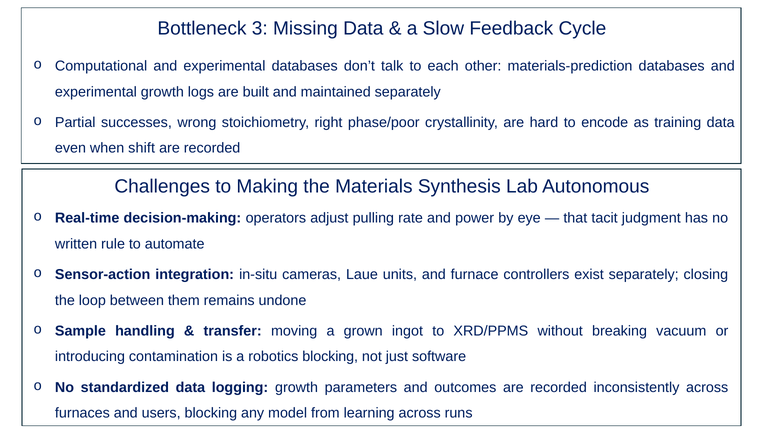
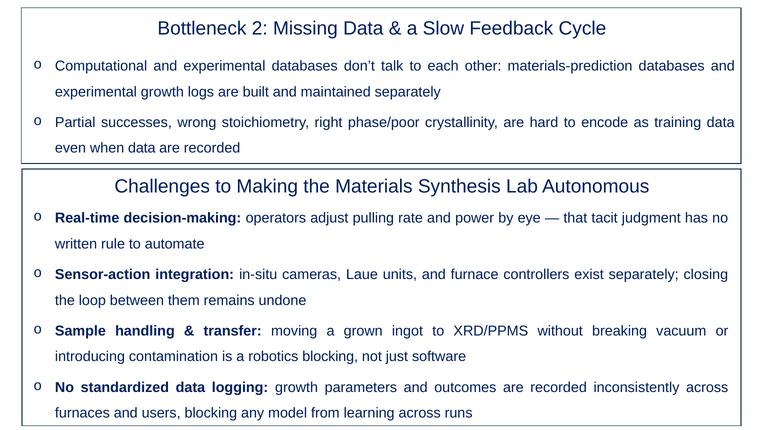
3: 3 -> 2 (260, 29)
when shift: shift -> data (142, 148)
